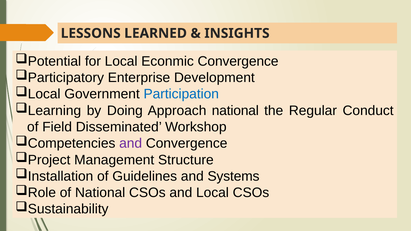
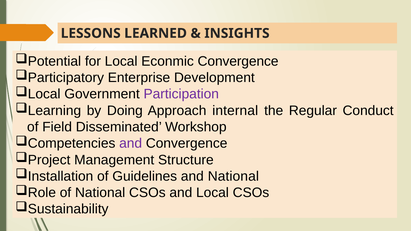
Participation colour: blue -> purple (181, 94)
Approach national: national -> internal (235, 111)
and Systems: Systems -> National (233, 176)
